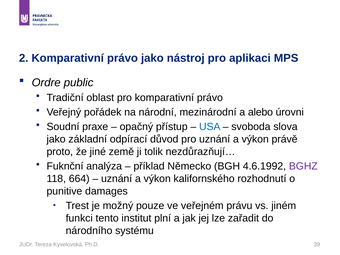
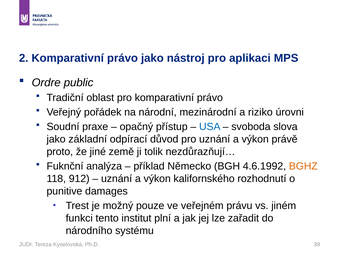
alebo: alebo -> riziko (260, 112)
BGHZ colour: purple -> orange (303, 166)
664: 664 -> 912 (79, 179)
